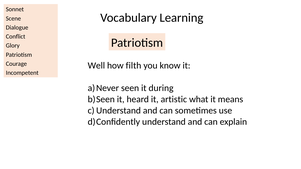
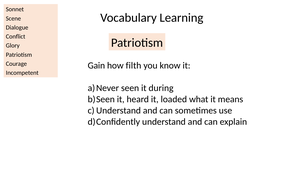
Well: Well -> Gain (96, 66)
artistic: artistic -> loaded (174, 100)
